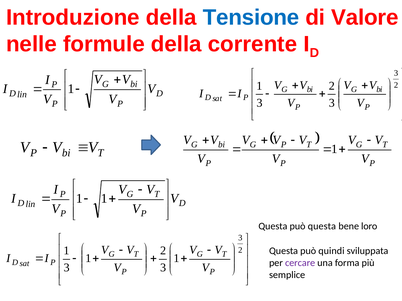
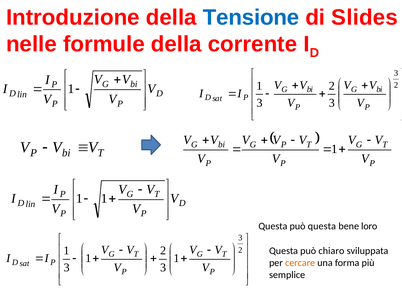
Valore: Valore -> Slides (365, 17)
quindi: quindi -> chiaro (331, 251)
cercare colour: purple -> orange (300, 263)
